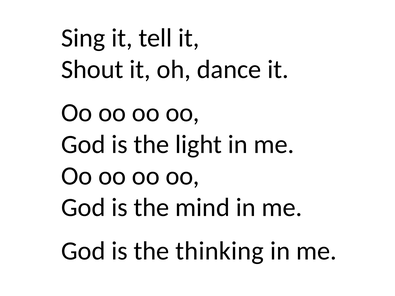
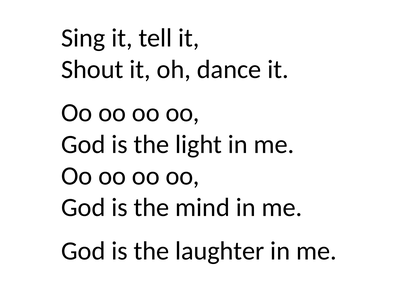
thinking: thinking -> laughter (220, 251)
